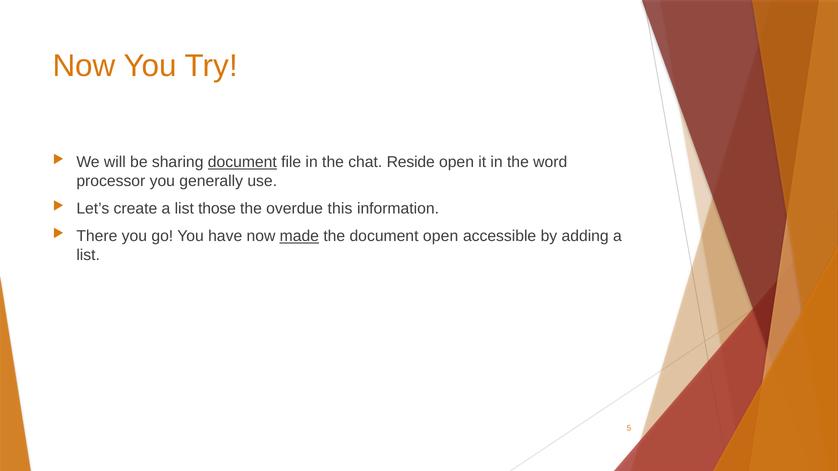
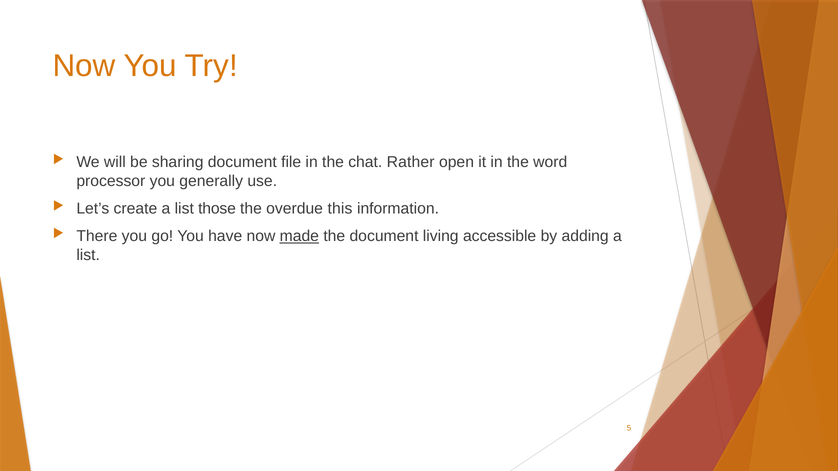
document underline: present -> none (242, 162)
Reside: Reside -> Rather (411, 162)
document open: open -> living (441, 236)
